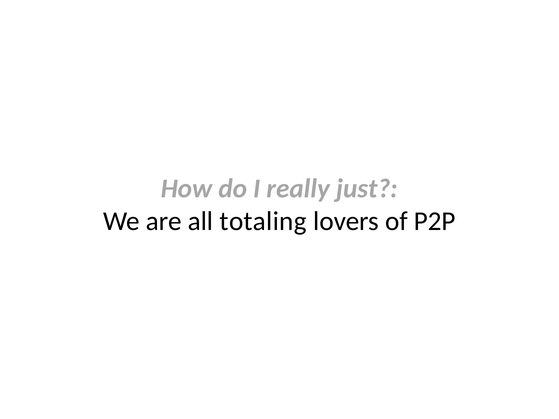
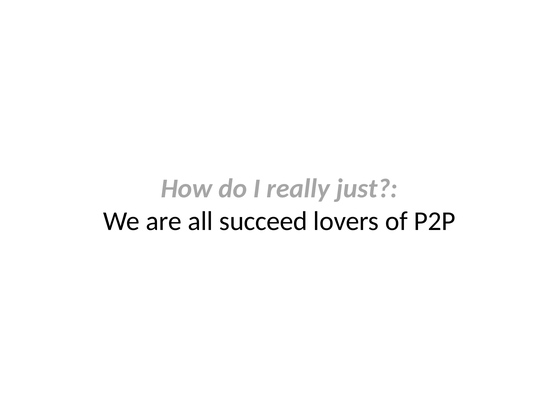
totaling: totaling -> succeed (263, 221)
